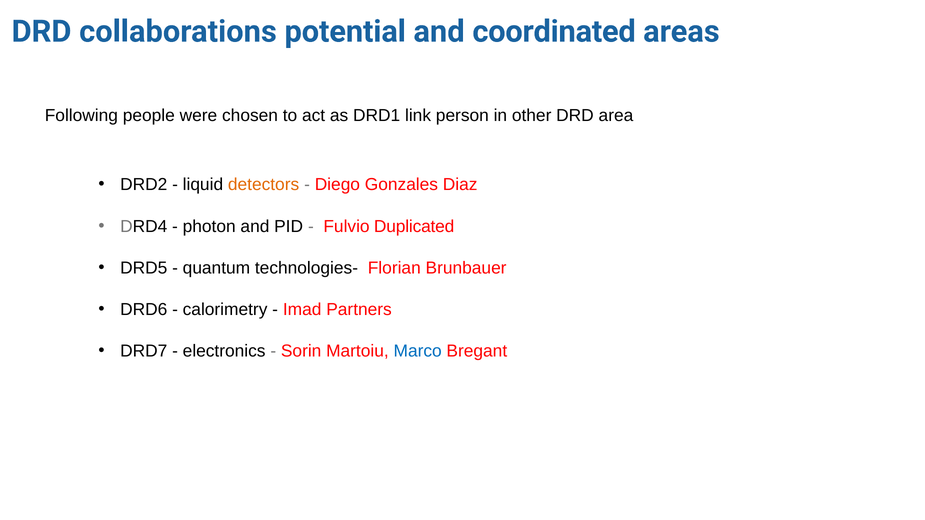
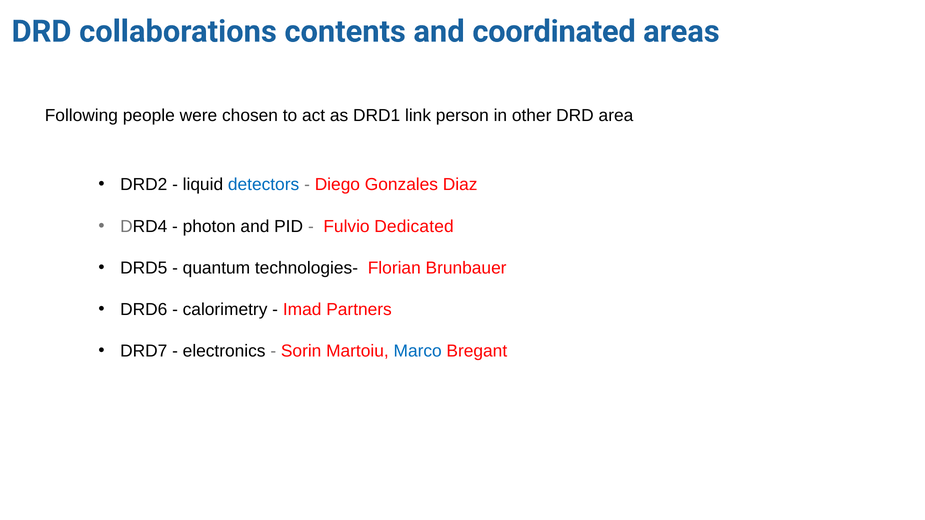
potential: potential -> contents (345, 32)
detectors colour: orange -> blue (264, 185)
Duplicated: Duplicated -> Dedicated (414, 226)
